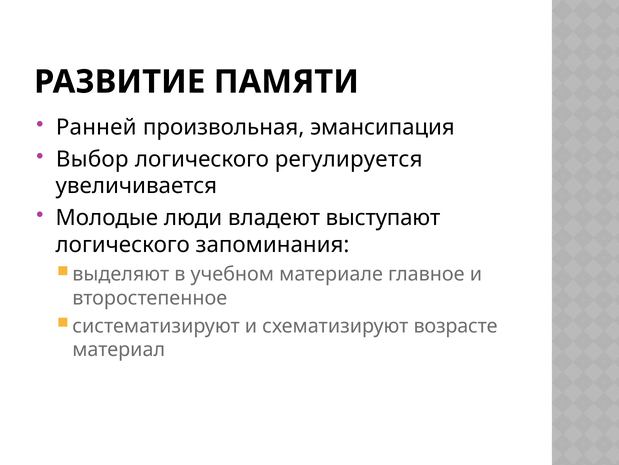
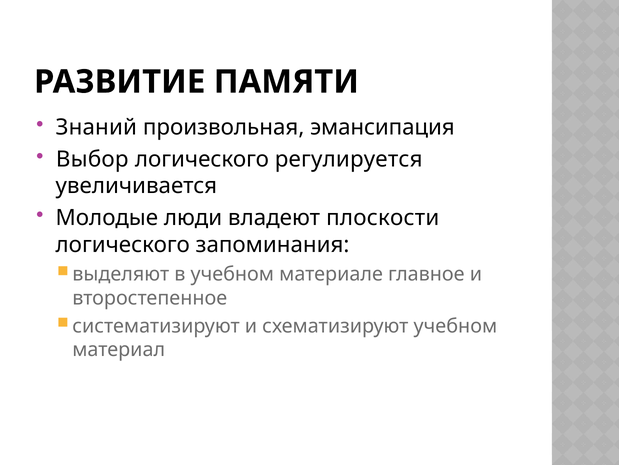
Ранней: Ранней -> Знаний (96, 127)
выступают: выступают -> плоскости (383, 218)
схематизируют возрасте: возрасте -> учебном (455, 326)
